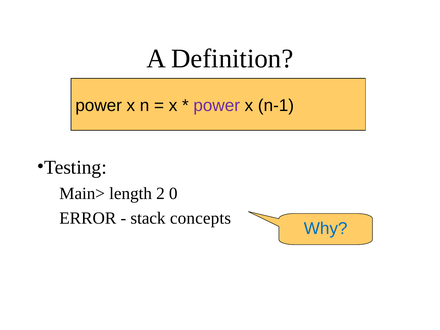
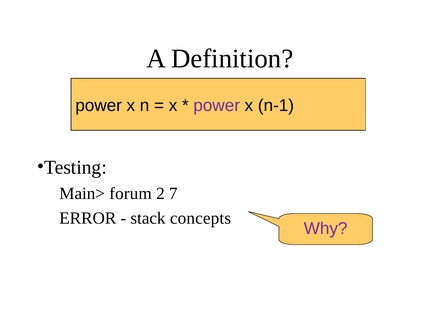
length: length -> forum (131, 193)
0: 0 -> 7 (173, 193)
Why colour: blue -> purple (326, 228)
